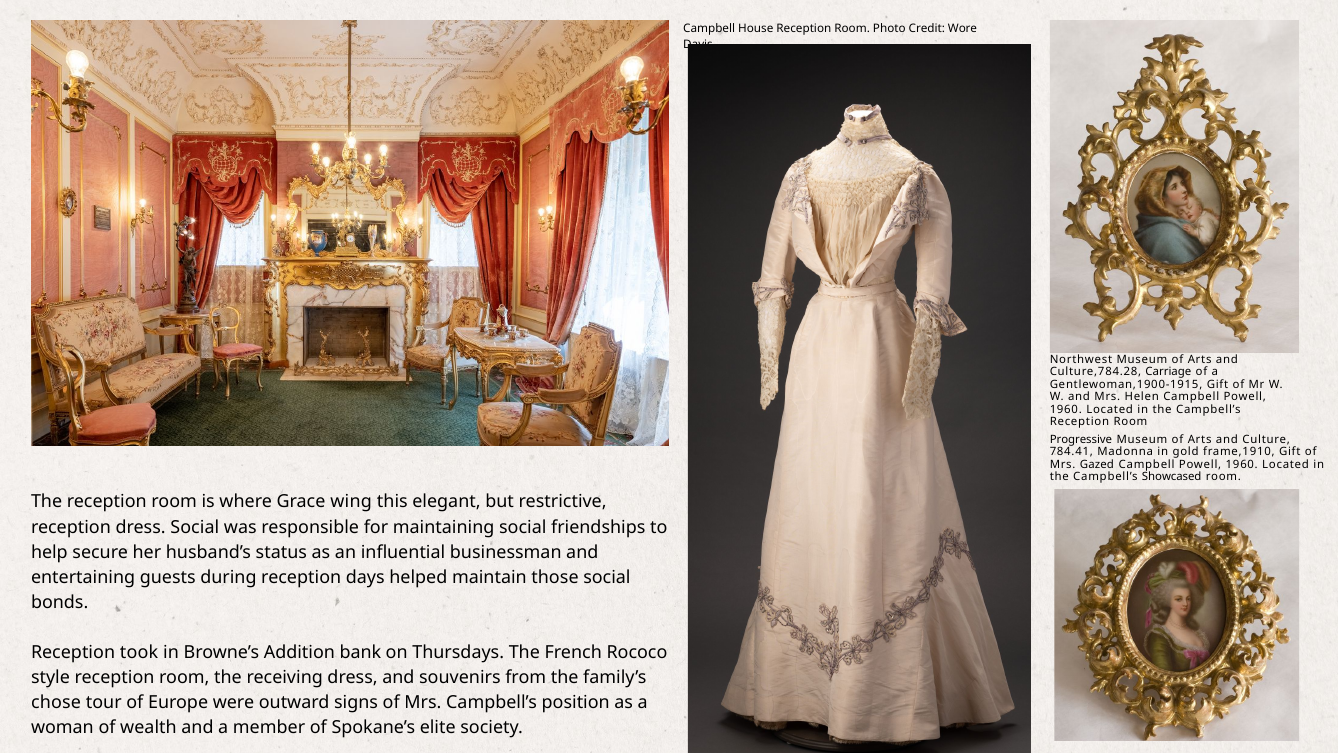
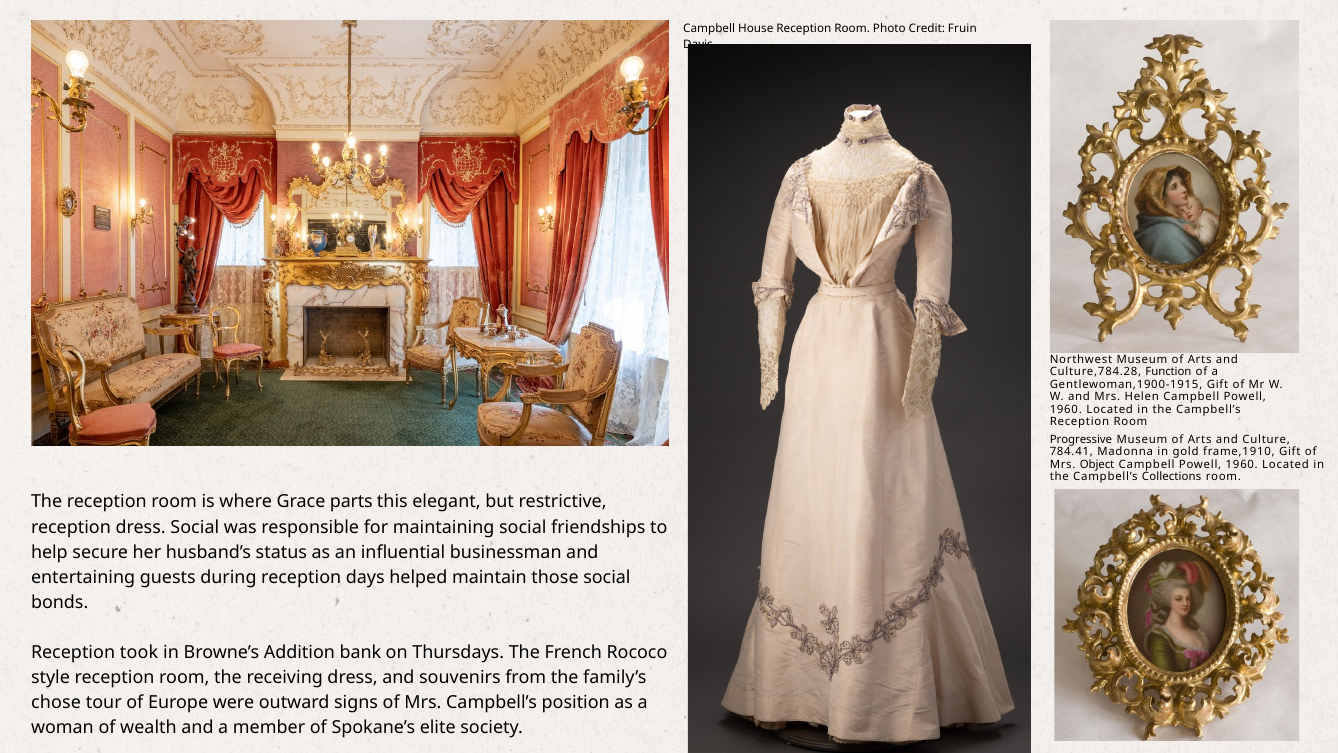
Wore: Wore -> Fruin (962, 28)
Carriage: Carriage -> Function (1168, 372)
Gazed: Gazed -> Object (1097, 464)
Showcased: Showcased -> Collections (1172, 477)
wing: wing -> parts (351, 502)
